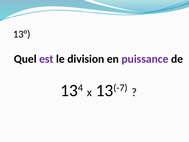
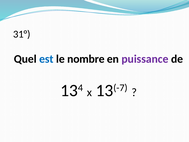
13°: 13° -> 31° (22, 34)
est colour: purple -> blue (46, 59)
division: division -> nombre (86, 59)
